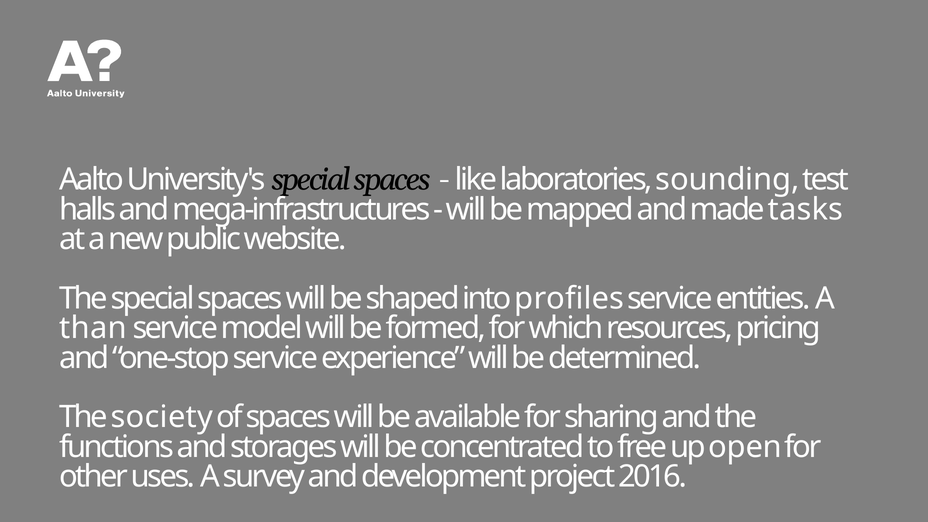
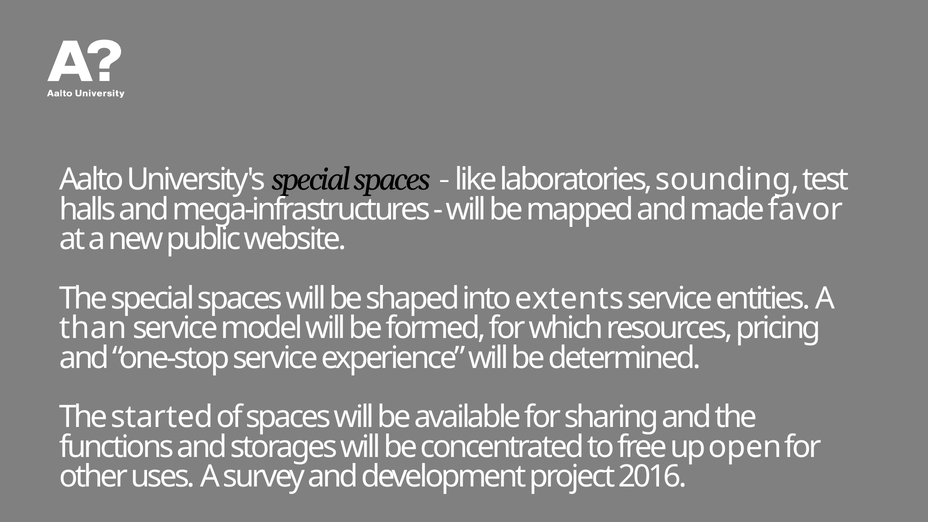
tasks: tasks -> favor (805, 209)
profiles: profiles -> extents (569, 298)
society: society -> started (162, 417)
